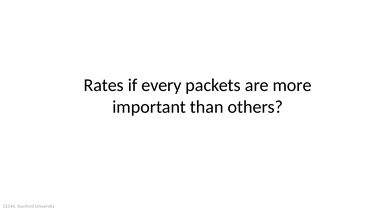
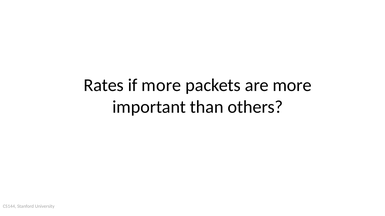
if every: every -> more (161, 85)
